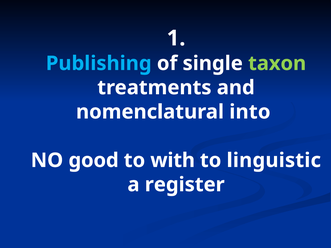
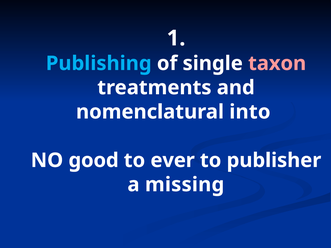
taxon colour: light green -> pink (277, 63)
with: with -> ever (173, 161)
linguistic: linguistic -> publisher (274, 161)
register: register -> missing (185, 185)
